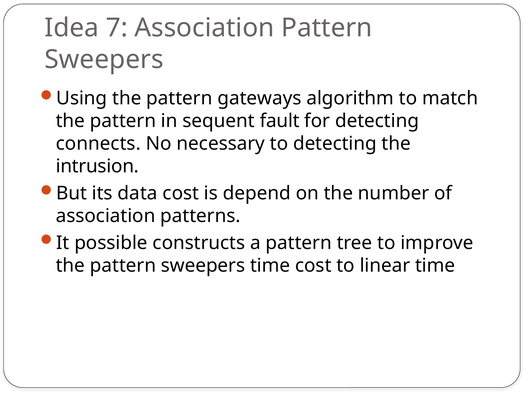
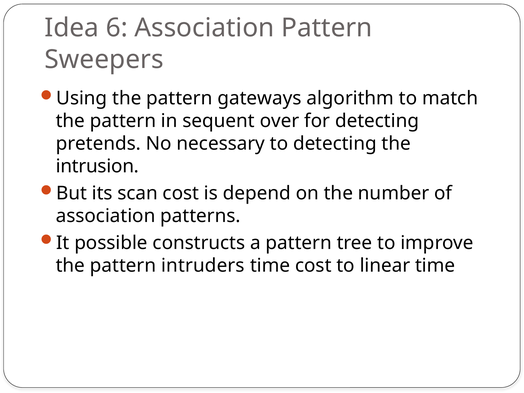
7: 7 -> 6 (117, 28)
fault: fault -> over (280, 121)
connects: connects -> pretends (98, 144)
data: data -> scan (138, 193)
the pattern sweepers: sweepers -> intruders (203, 265)
